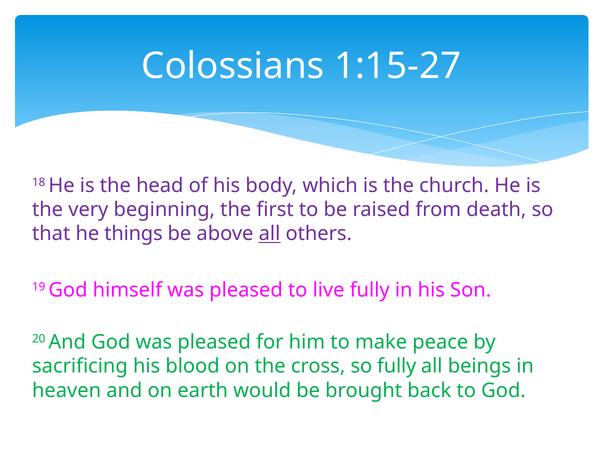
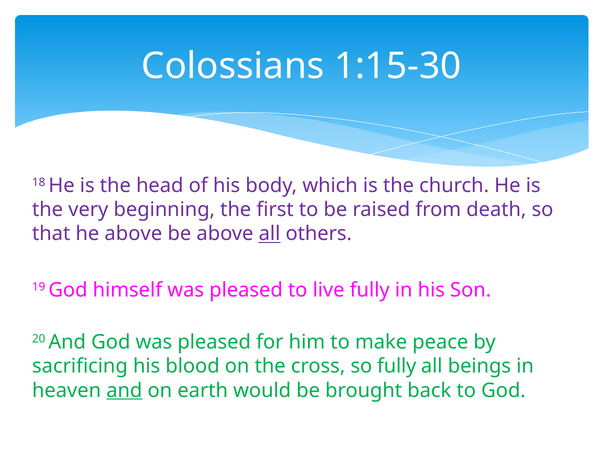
1:15-27: 1:15-27 -> 1:15-30 (398, 66)
he things: things -> above (133, 234)
and underline: none -> present (124, 391)
